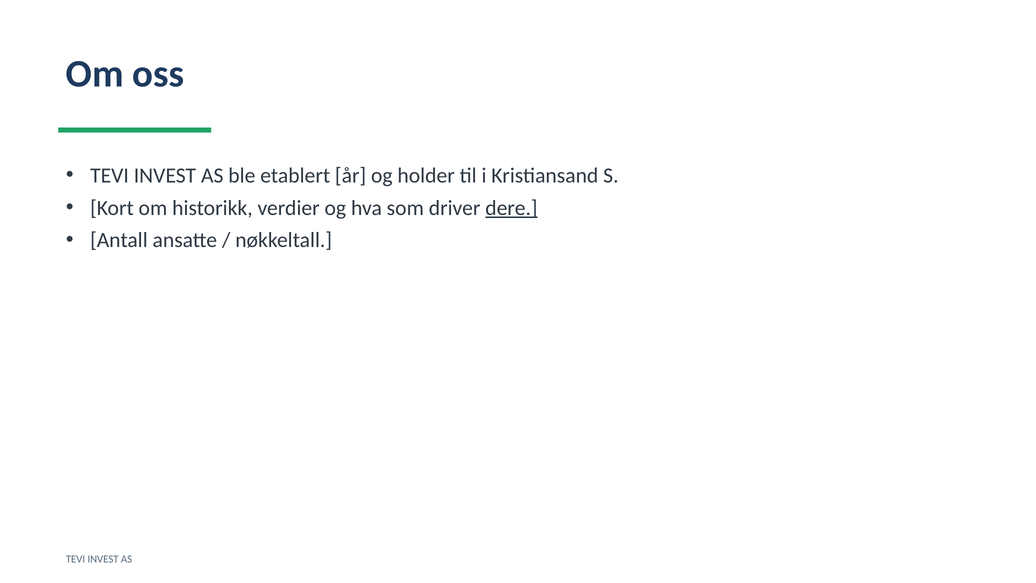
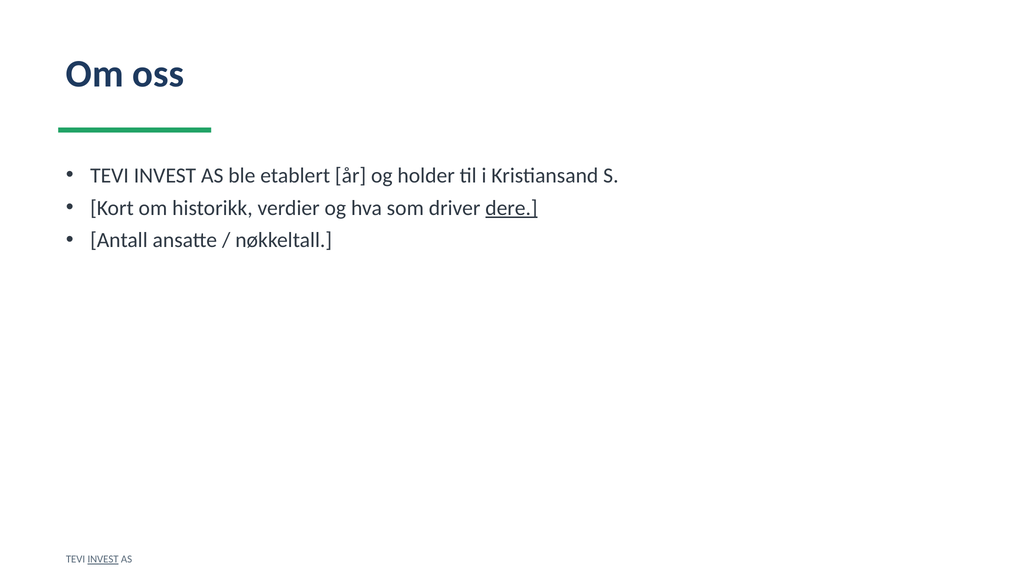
INVEST underline: none -> present (103, 559)
